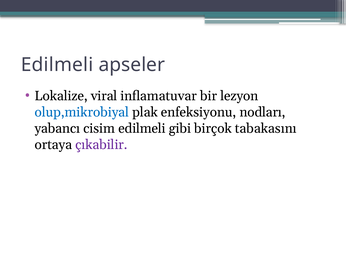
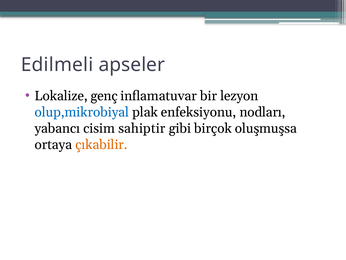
viral: viral -> genç (104, 96)
cisim edilmeli: edilmeli -> sahiptir (142, 128)
tabakasını: tabakasını -> oluşmuşsa (266, 128)
çıkabilir colour: purple -> orange (101, 144)
